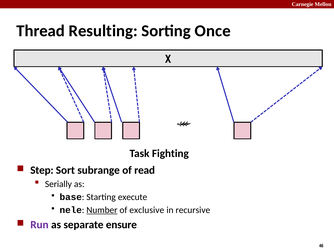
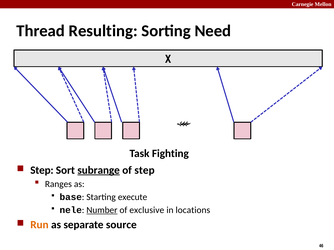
Once: Once -> Need (213, 31)
subrange underline: none -> present (99, 170)
of read: read -> step (145, 170)
Serially: Serially -> Ranges (58, 184)
recursive: recursive -> locations (193, 210)
Run colour: purple -> orange (39, 225)
ensure: ensure -> source (121, 225)
